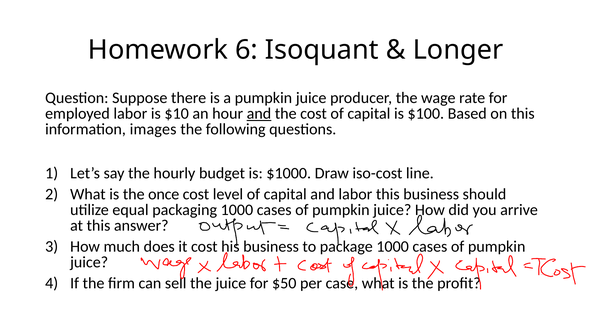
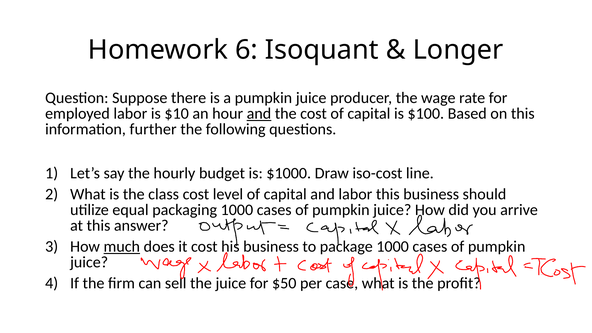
images: images -> further (153, 129)
once: once -> class (164, 194)
much underline: none -> present (122, 247)
